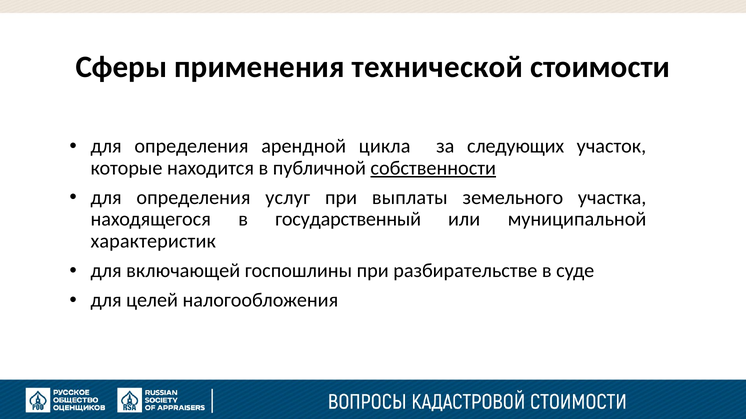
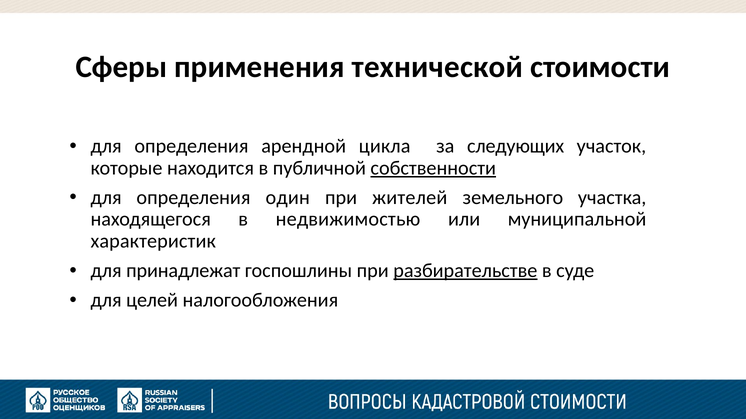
услуг: услуг -> один (288, 198)
выплаты: выплаты -> жителей (410, 198)
государственный: государственный -> недвижимостью (348, 220)
включающей: включающей -> принадлежат (183, 271)
разбирательстве underline: none -> present (465, 271)
